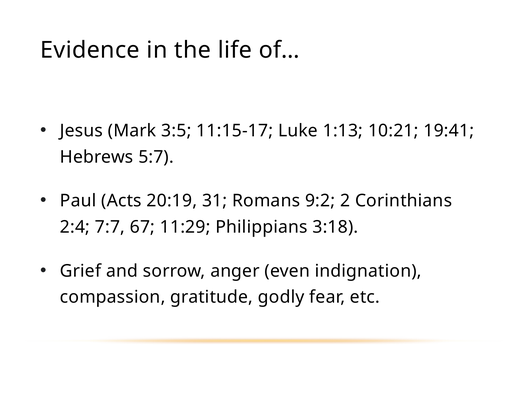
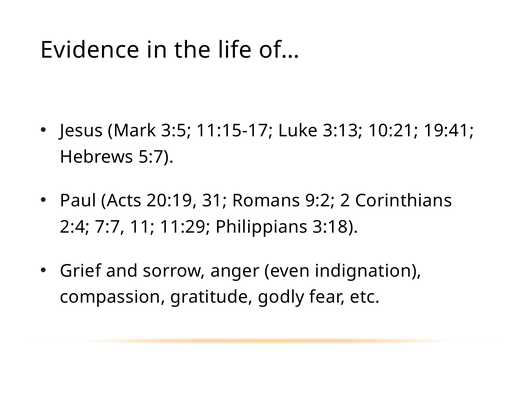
1:13: 1:13 -> 3:13 (343, 131)
67: 67 -> 11 (142, 227)
